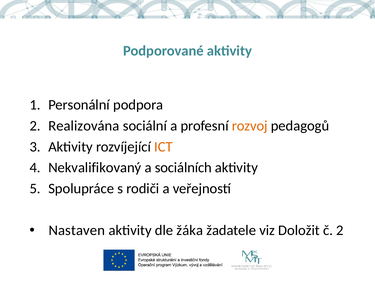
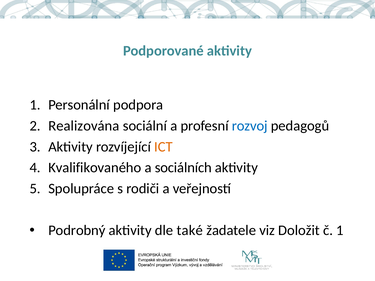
rozvoj colour: orange -> blue (250, 126)
Nekvalifikovaný: Nekvalifikovaný -> Kvalifikovaného (95, 168)
Nastaven: Nastaven -> Podrobný (77, 231)
žáka: žáka -> také (190, 231)
č 2: 2 -> 1 (340, 231)
